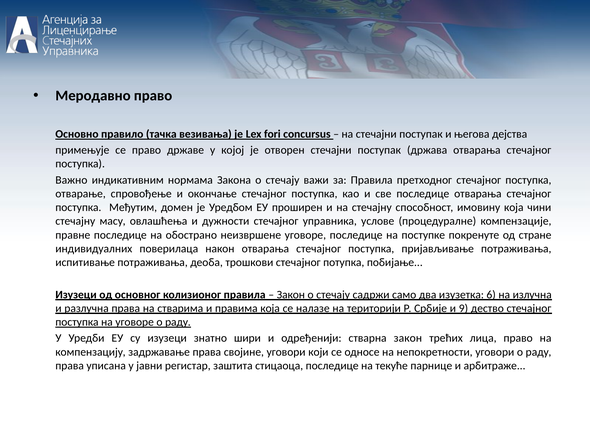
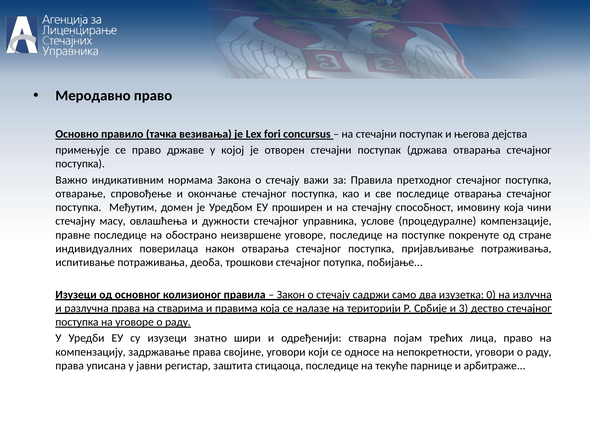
6: 6 -> 0 (491, 295)
9: 9 -> 3 (463, 309)
стварна закон: закон -> појам (408, 339)
